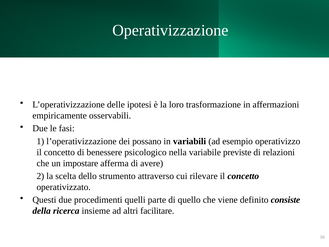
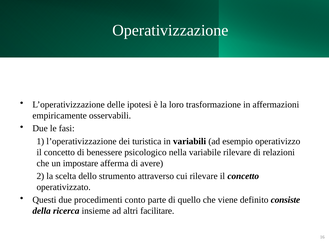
possano: possano -> turistica (147, 141)
variabile previste: previste -> rilevare (237, 152)
quelli: quelli -> conto (135, 200)
